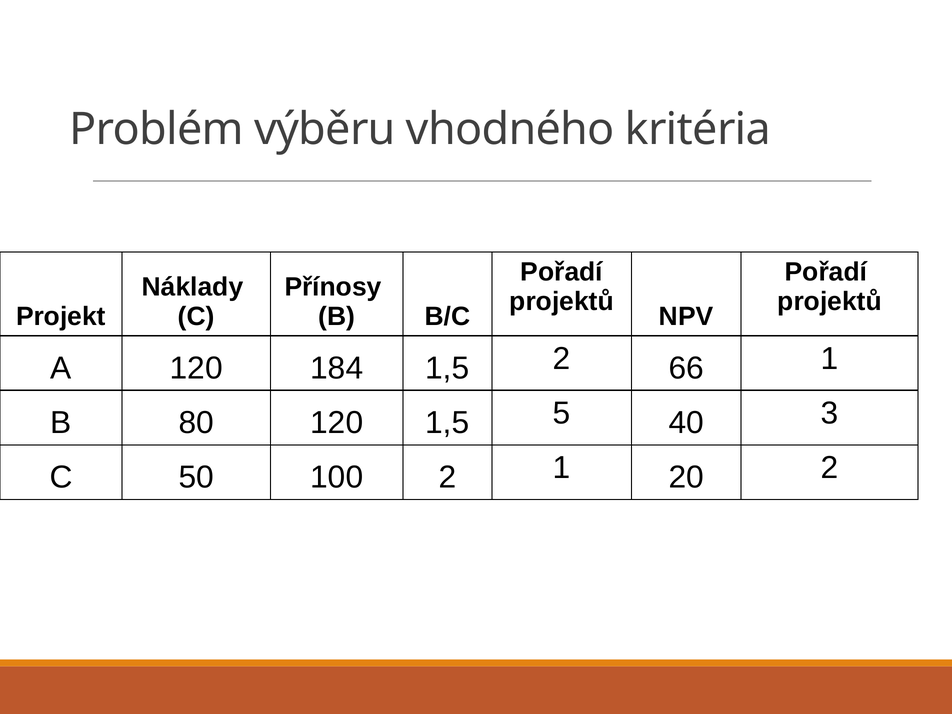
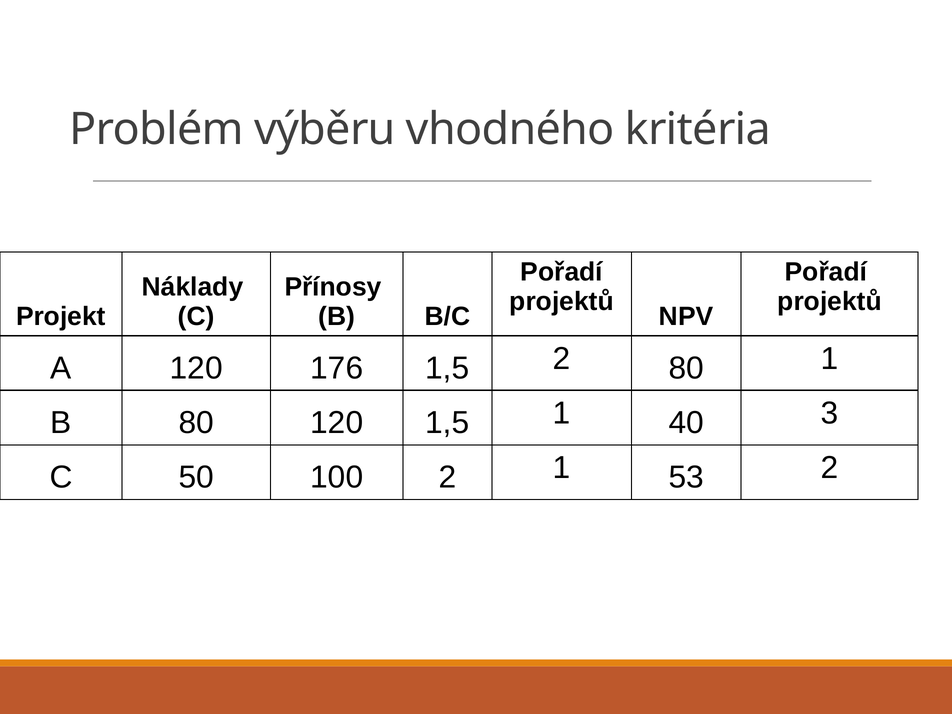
184: 184 -> 176 (337, 368)
2 66: 66 -> 80 (686, 368)
1,5 5: 5 -> 1 (562, 413)
20: 20 -> 53 (686, 478)
